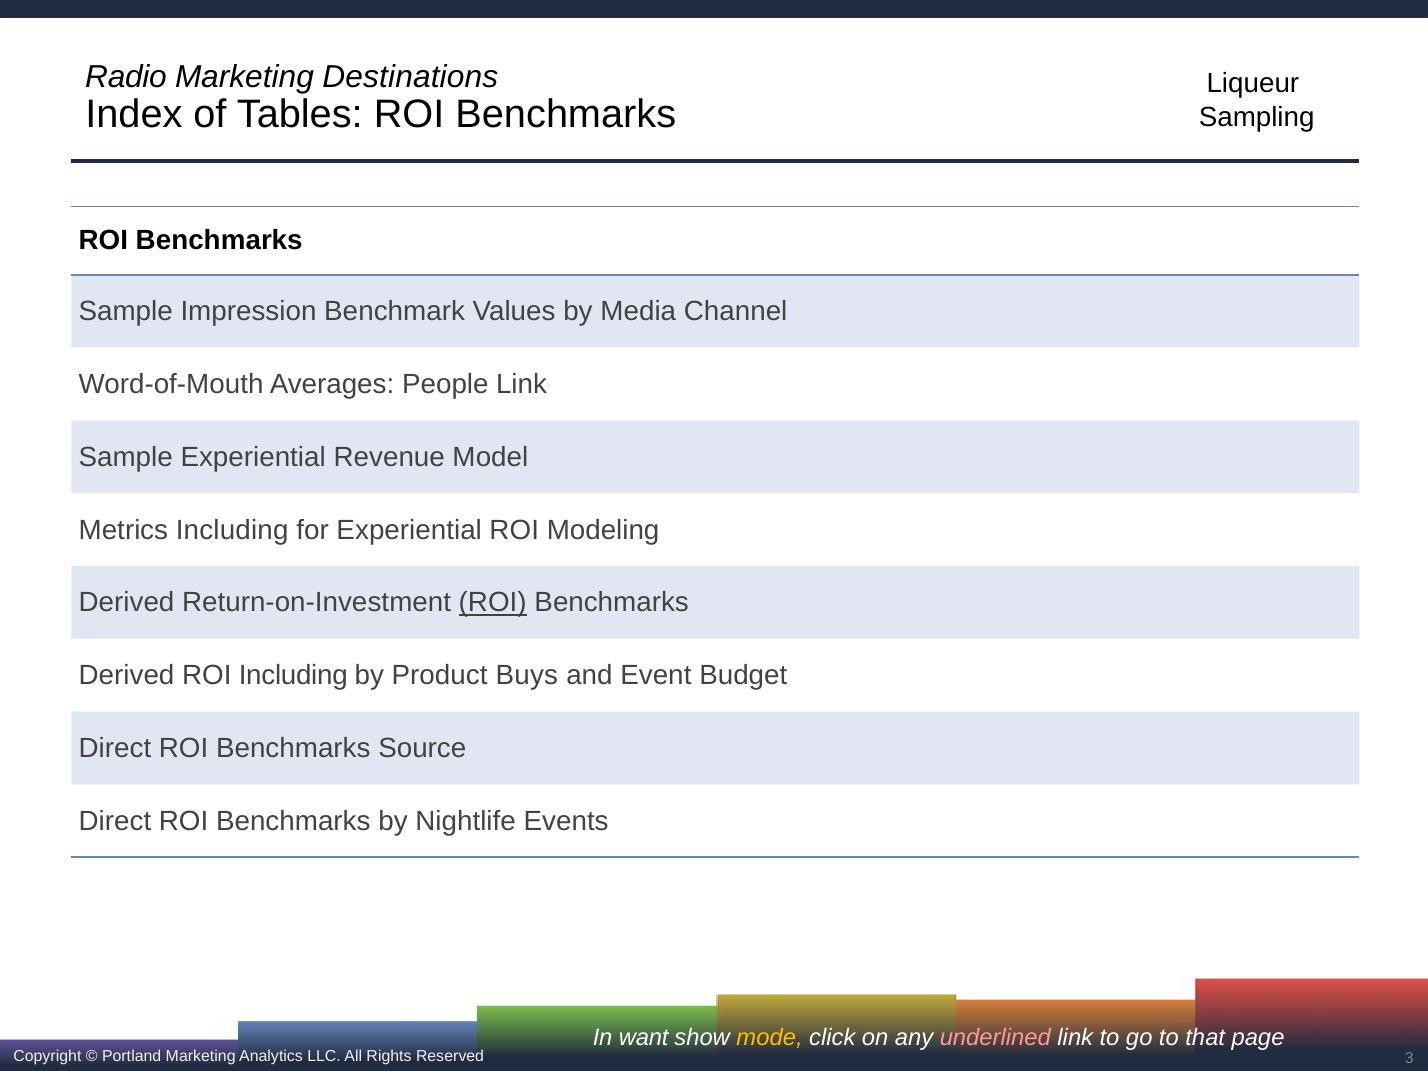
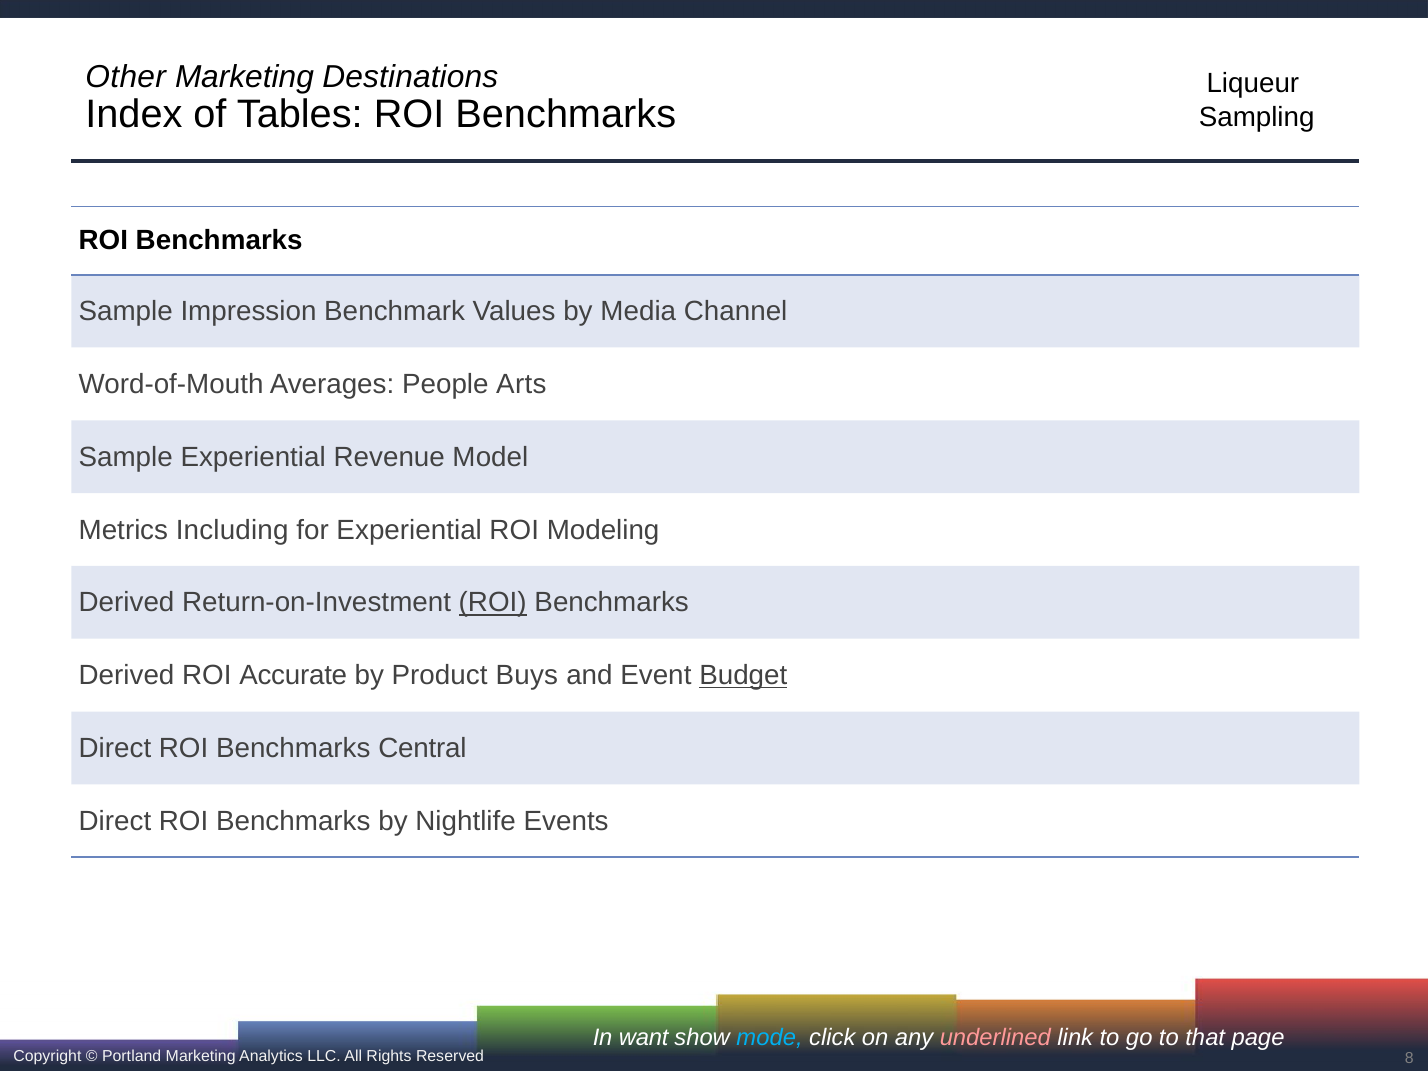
Radio: Radio -> Other (126, 77)
People Link: Link -> Arts (521, 384)
ROI Including: Including -> Accurate (293, 676)
Budget underline: none -> present (743, 676)
Source: Source -> Central (422, 748)
mode colour: yellow -> light blue (770, 1038)
3: 3 -> 8 (1409, 1058)
